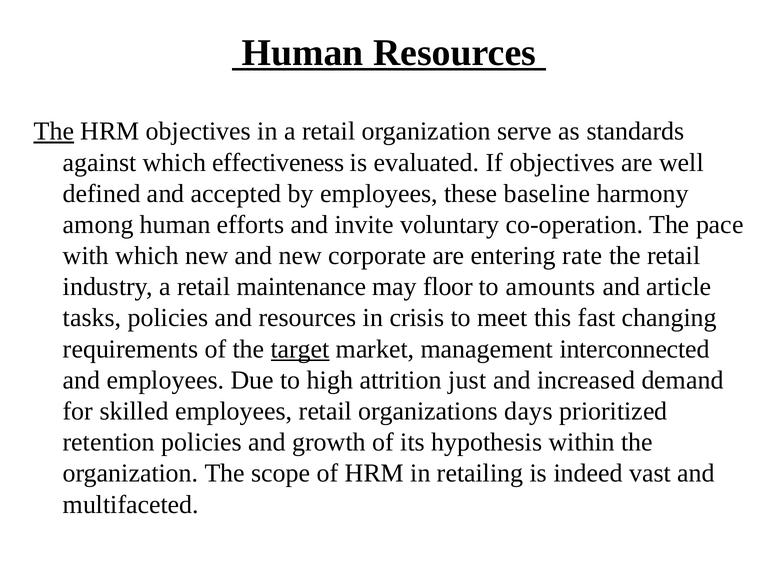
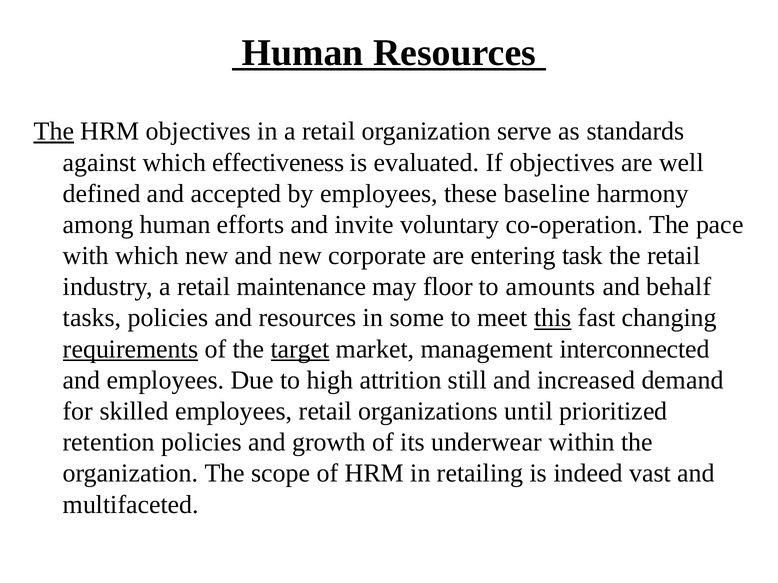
rate: rate -> task (582, 256)
article: article -> behalf (679, 287)
crisis: crisis -> some (417, 318)
this underline: none -> present (553, 318)
requirements underline: none -> present (131, 349)
just: just -> still (467, 380)
days: days -> until (528, 412)
hypothesis: hypothesis -> underwear (487, 443)
